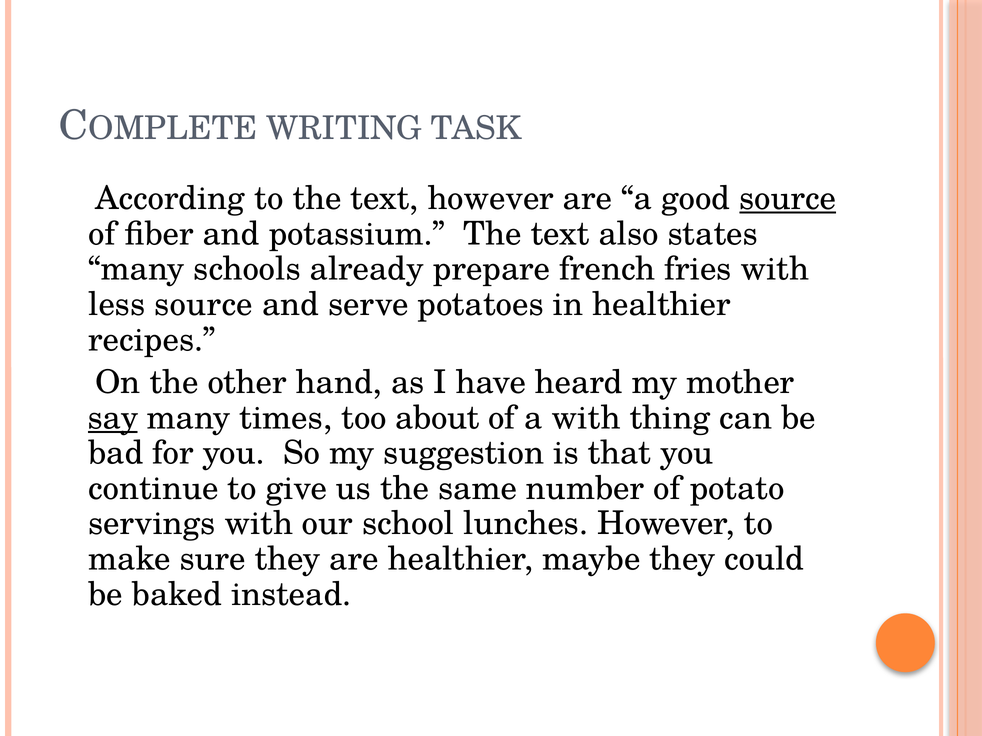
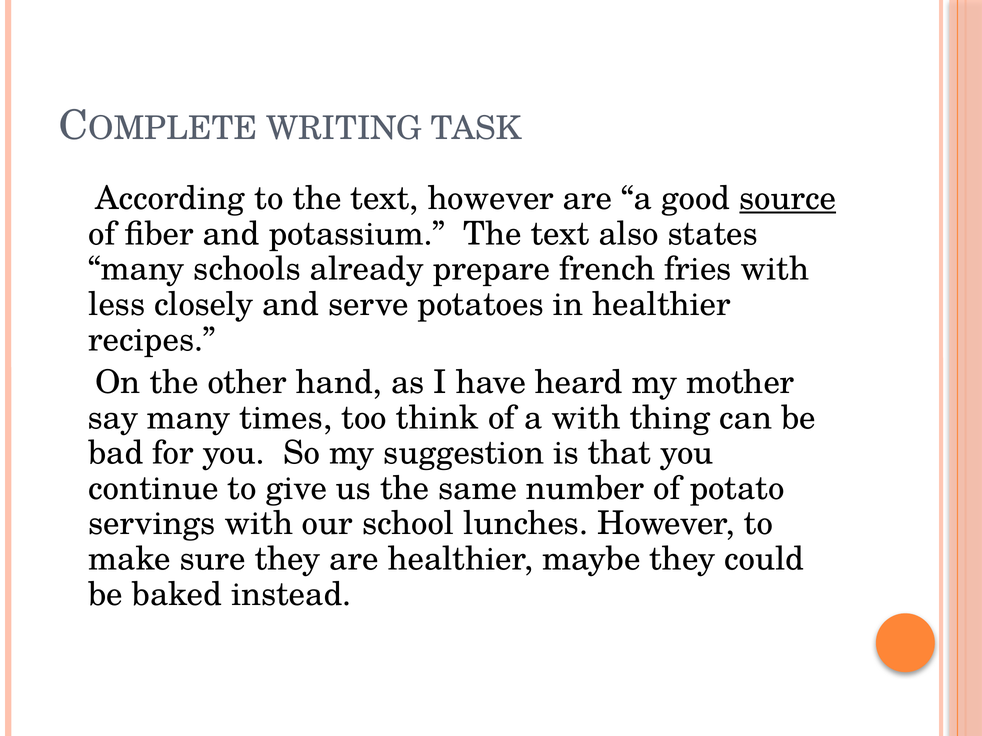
less source: source -> closely (204, 305)
say underline: present -> none (113, 418)
about: about -> think (437, 418)
